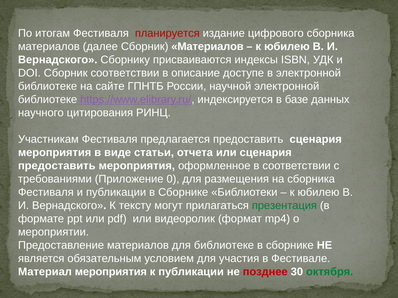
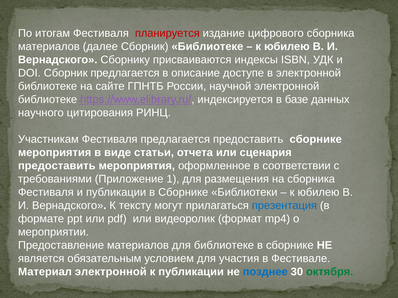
Сборник Материалов: Материалов -> Библиотеке (207, 47)
Сборник соответствии: соответствии -> предлагается (125, 73)
предоставить сценария: сценария -> сборнике (316, 139)
0: 0 -> 1 (173, 179)
презентация colour: green -> blue (284, 206)
Материал мероприятия: мероприятия -> электронной (111, 272)
позднее colour: red -> blue (265, 272)
